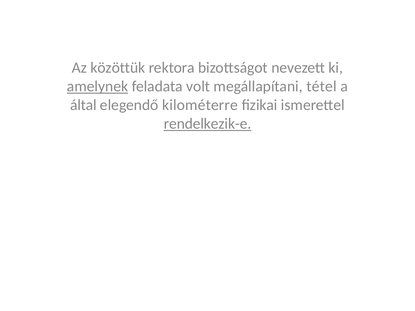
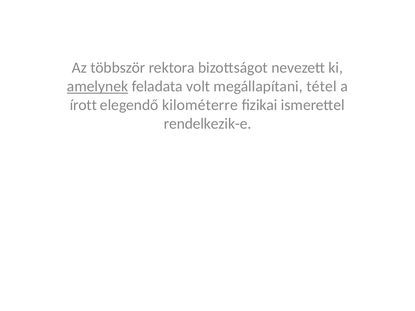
közöttük: közöttük -> többször (118, 68)
által: által -> írott (83, 105)
rendelkezik-e underline: present -> none (208, 124)
